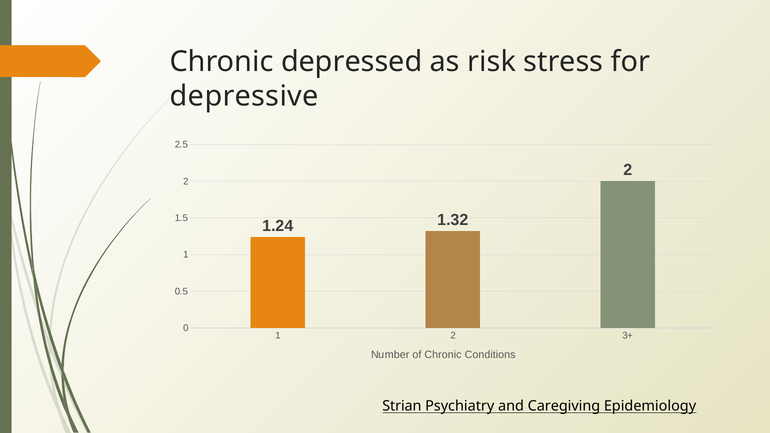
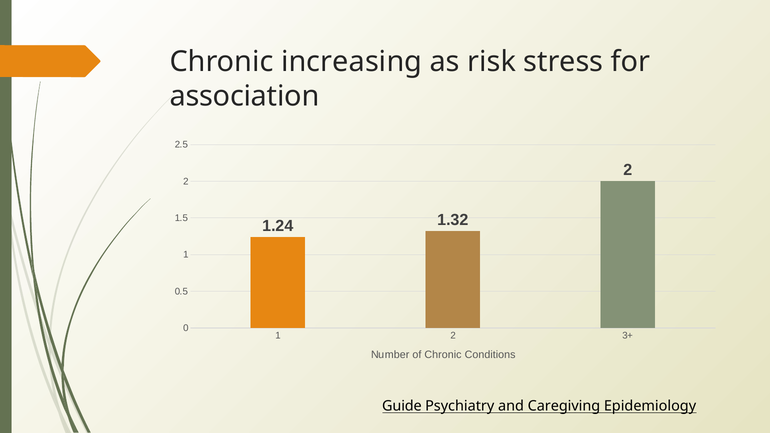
depressed: depressed -> increasing (352, 62)
depressive: depressive -> association (245, 96)
Strian: Strian -> Guide (402, 406)
